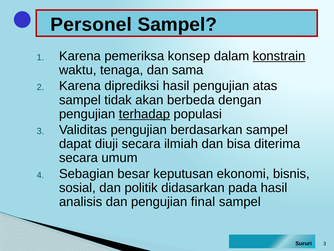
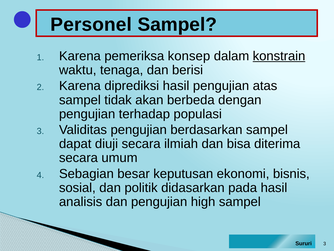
sama: sama -> berisi (188, 70)
terhadap underline: present -> none (144, 114)
final: final -> high (203, 202)
